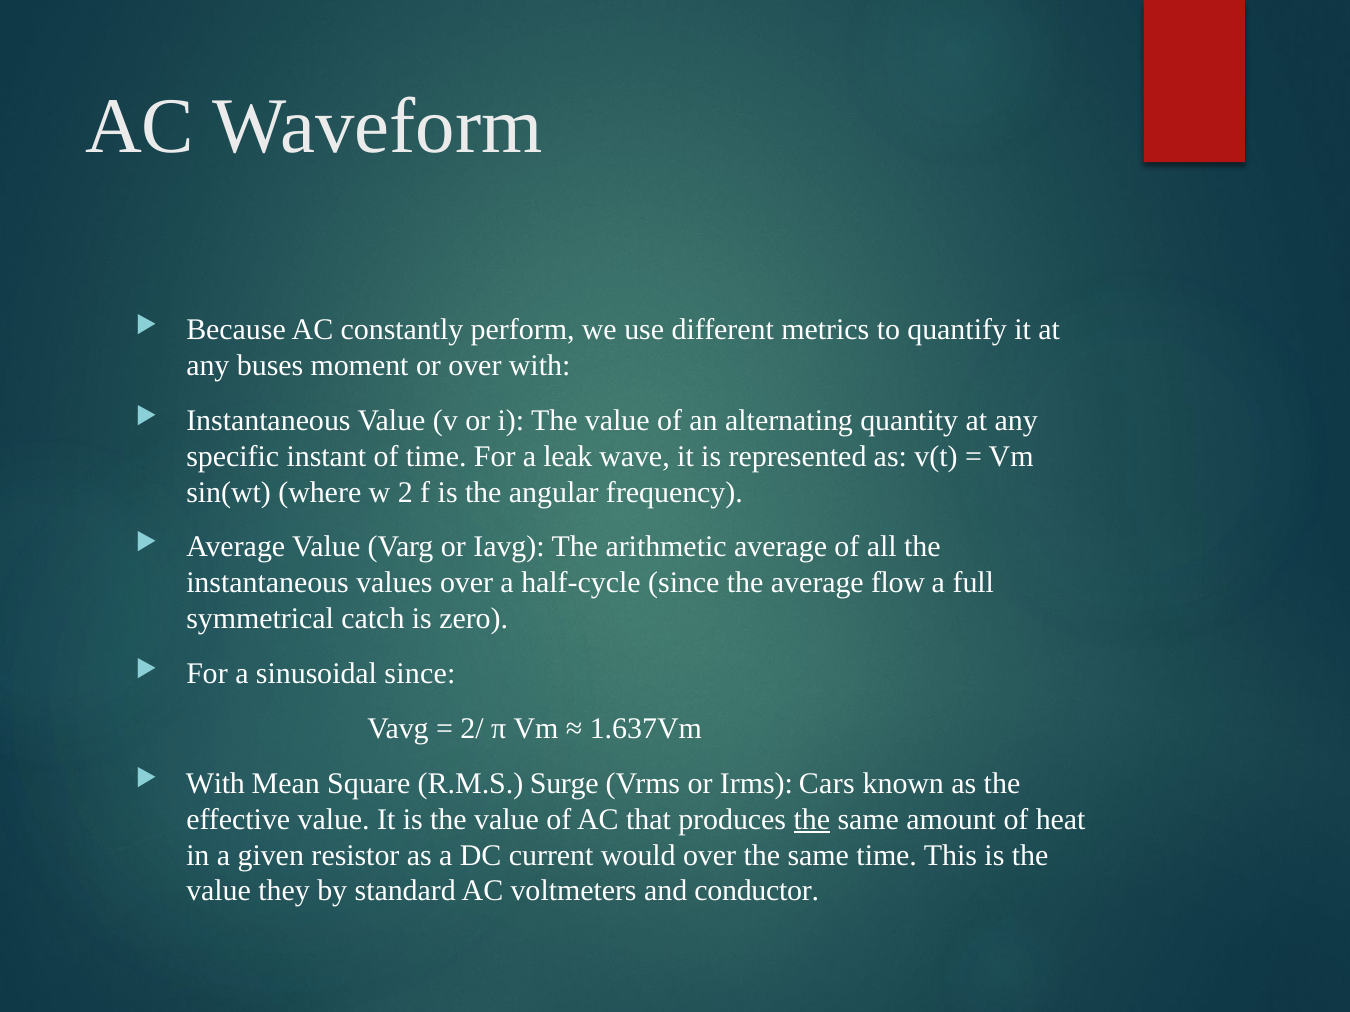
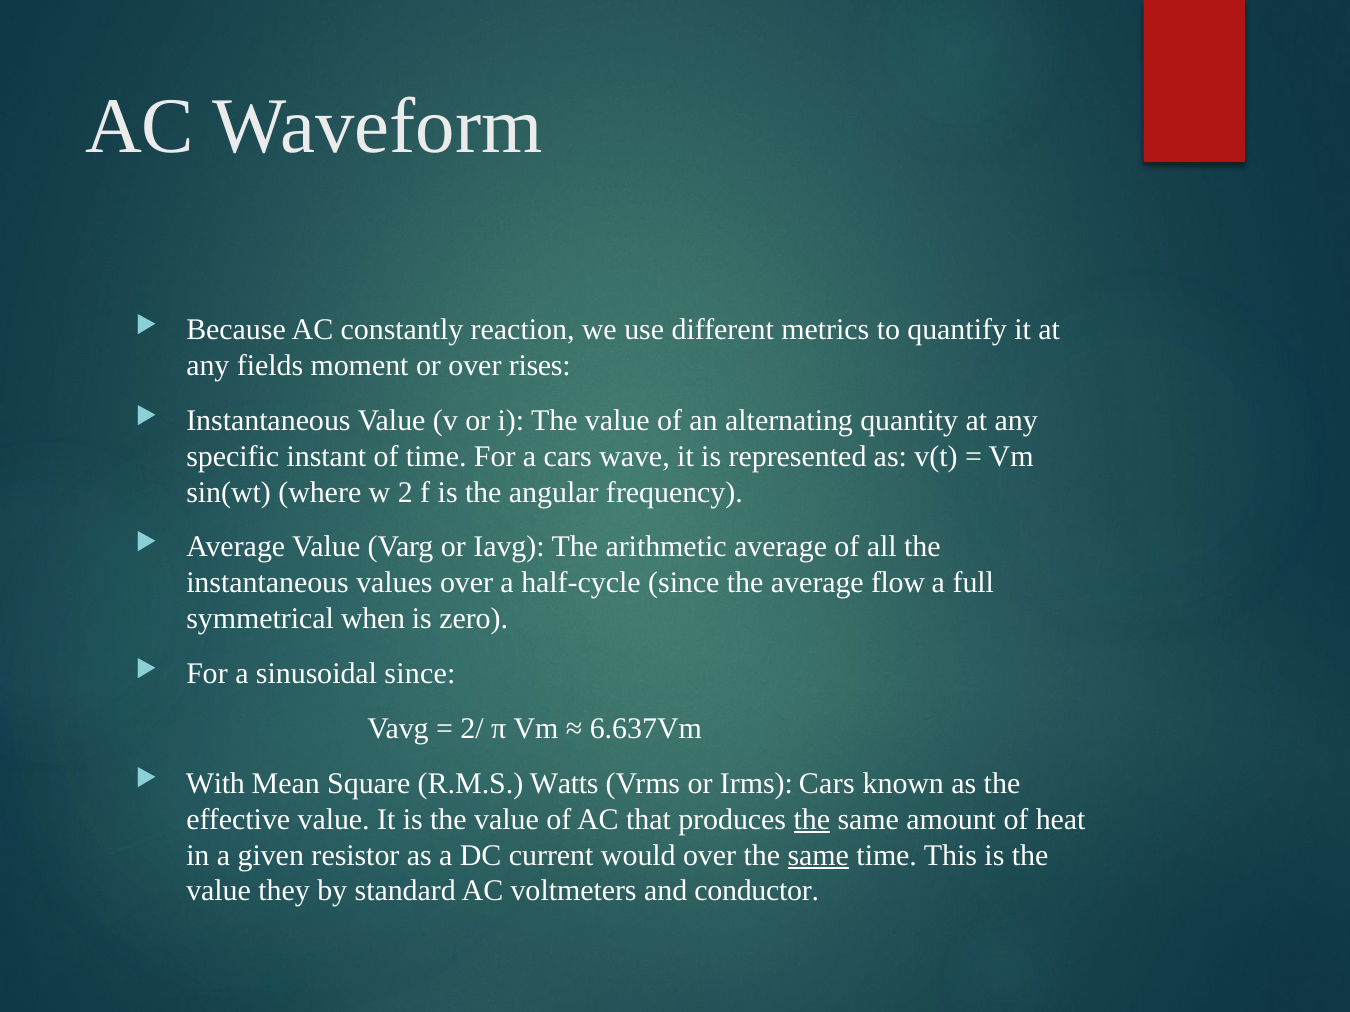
perform: perform -> reaction (523, 330)
buses: buses -> fields (270, 366)
over with: with -> rises (540, 366)
a leak: leak -> cars (568, 457)
catch: catch -> when (373, 619)
1.637Vm: 1.637Vm -> 6.637Vm (646, 729)
Surge: Surge -> Watts (564, 784)
same underline: none -> present (818, 856)
